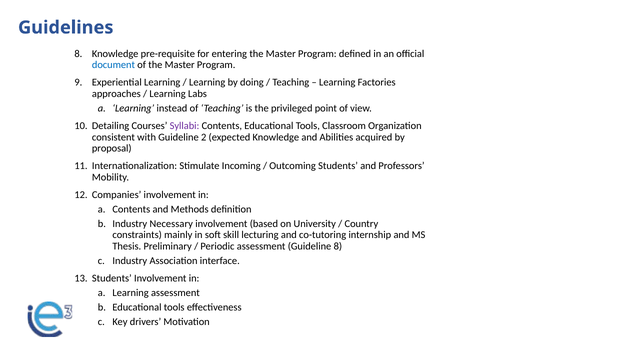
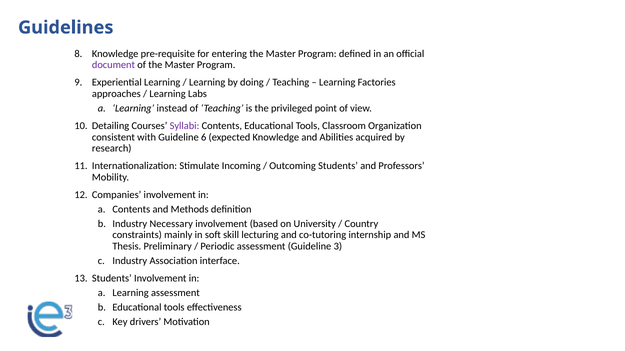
document colour: blue -> purple (113, 65)
2: 2 -> 6 (204, 137)
proposal: proposal -> research (112, 149)
Guideline 8: 8 -> 3 (338, 247)
